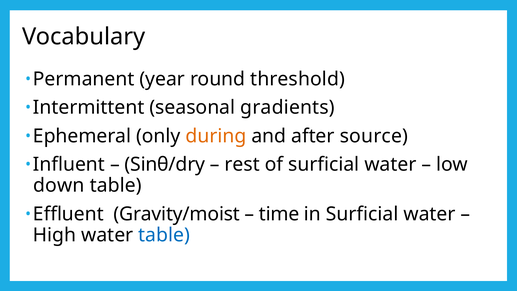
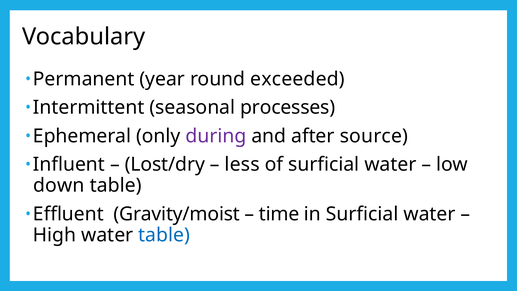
threshold: threshold -> exceeded (298, 79)
gradients: gradients -> processes (288, 107)
during colour: orange -> purple (216, 136)
Sinθ/dry: Sinθ/dry -> Lost/dry (165, 164)
rest: rest -> less (242, 164)
